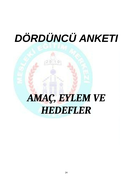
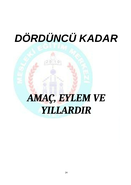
ANKETI: ANKETI -> KADAR (98, 38)
HEDEFLER: HEDEFLER -> YILLARDIR (66, 110)
